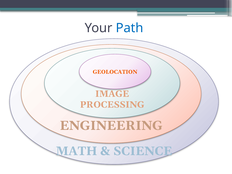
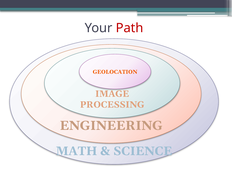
Path colour: blue -> red (130, 28)
